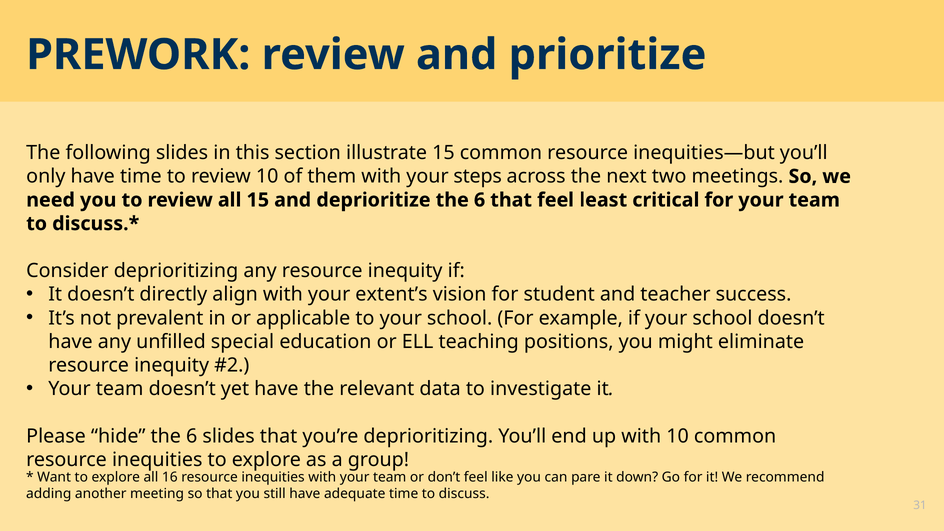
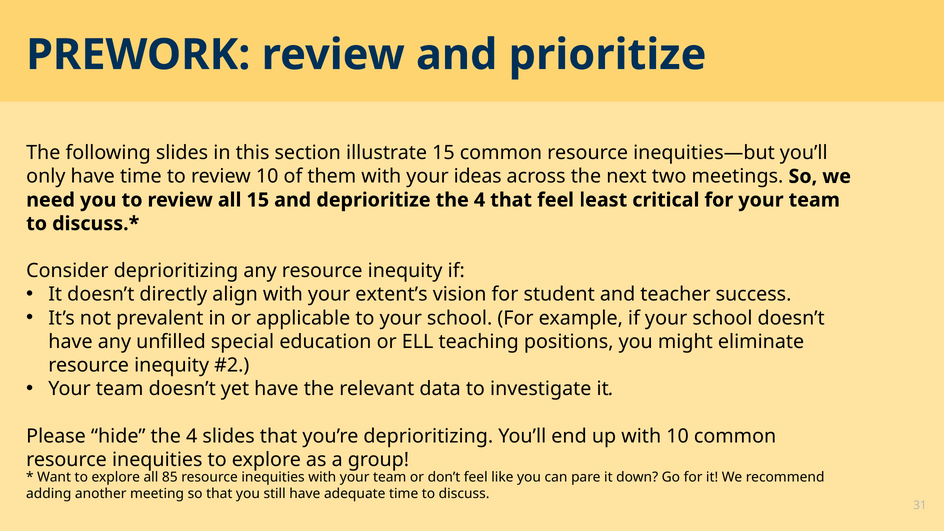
steps: steps -> ideas (478, 176)
deprioritize the 6: 6 -> 4 (480, 200)
hide the 6: 6 -> 4 (192, 436)
16: 16 -> 85 (170, 477)
